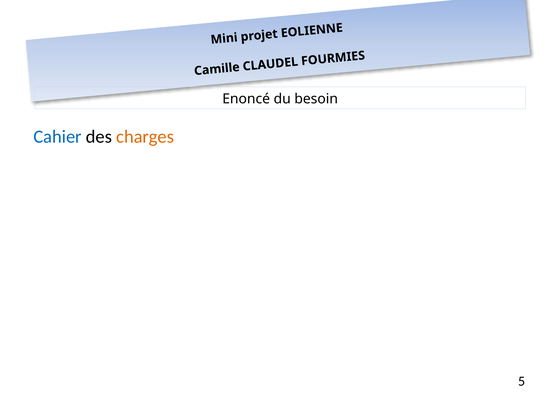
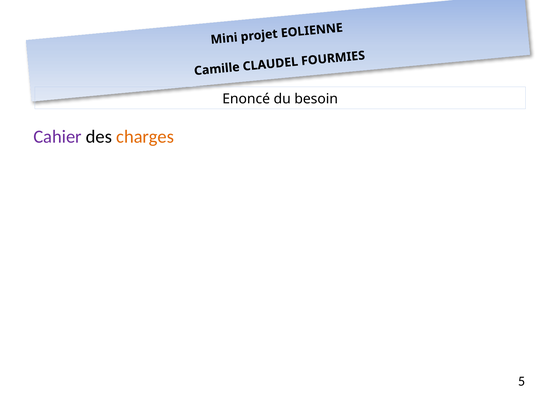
Cahier colour: blue -> purple (58, 137)
